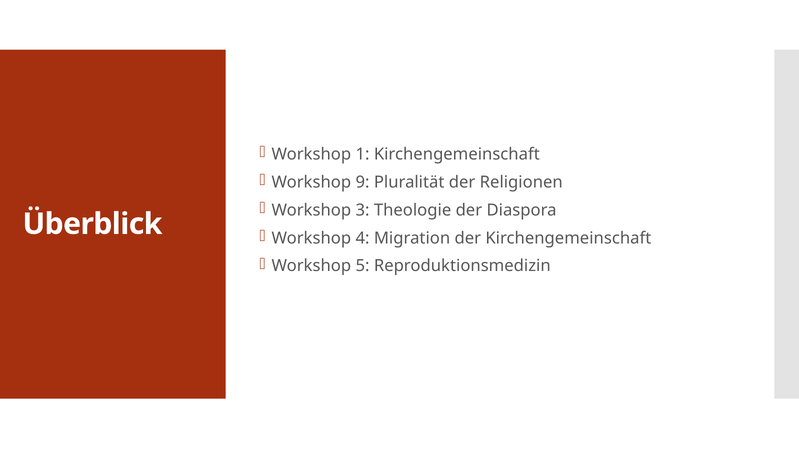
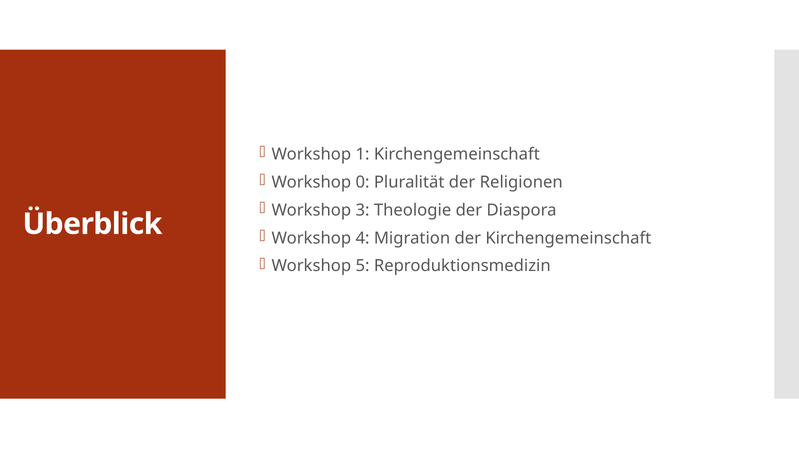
9: 9 -> 0 (363, 182)
